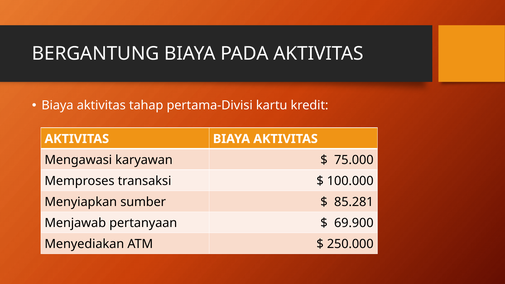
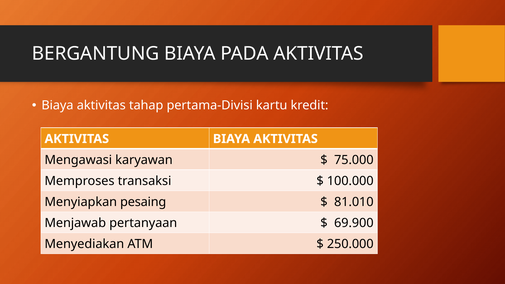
sumber: sumber -> pesaing (143, 202)
85.281: 85.281 -> 81.010 (354, 202)
